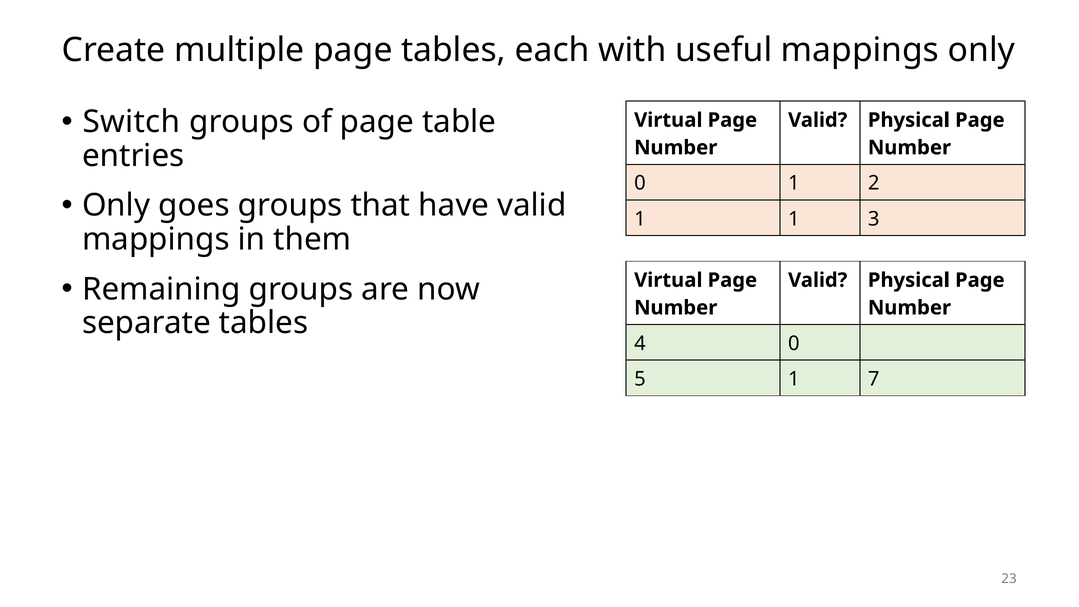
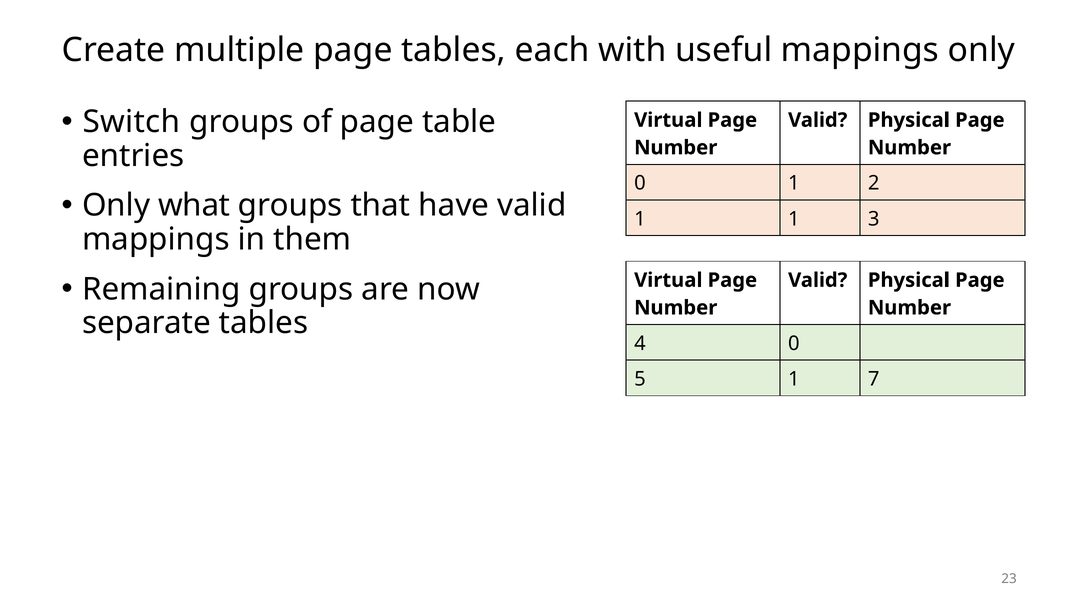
goes: goes -> what (194, 206)
